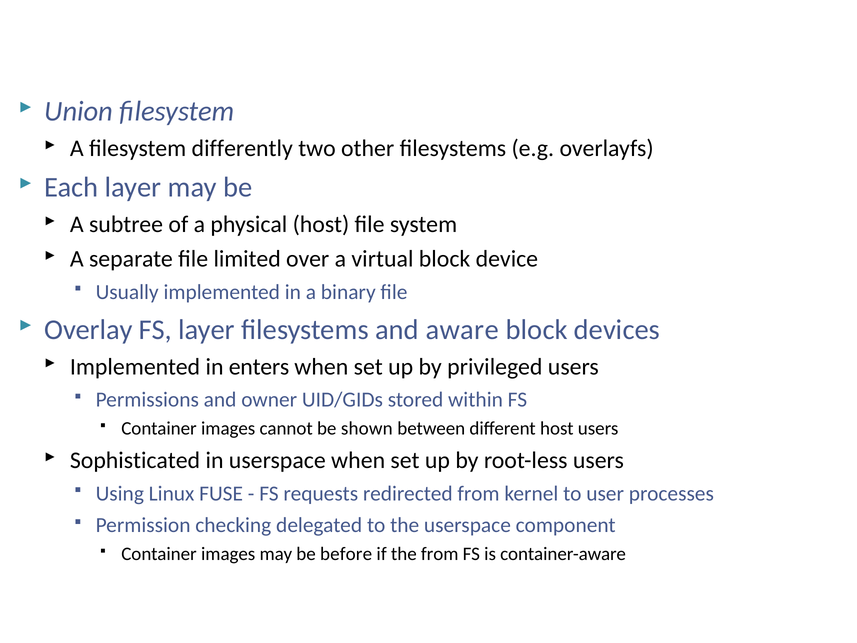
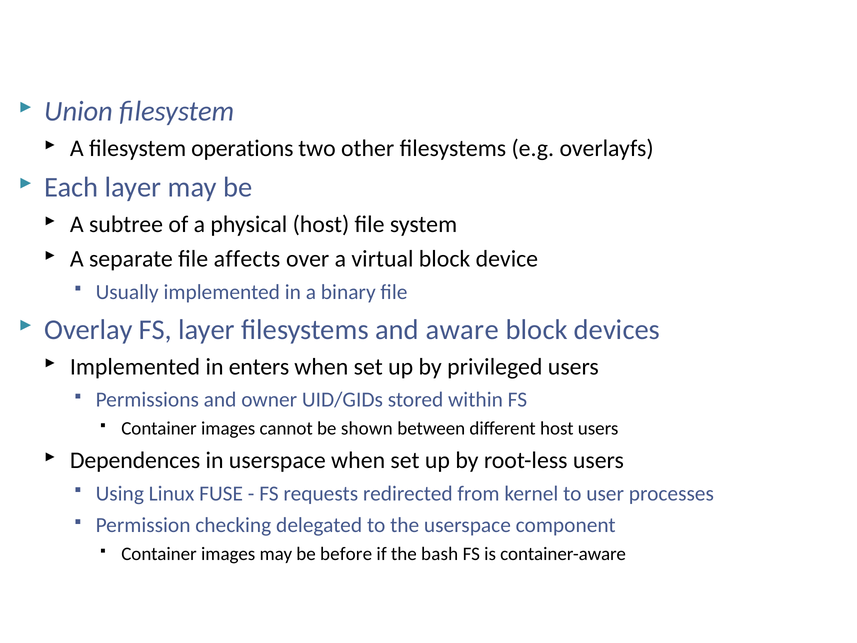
differently: differently -> operations (242, 148)
limited: limited -> affects (247, 259)
Sophisticated: Sophisticated -> Dependences (135, 460)
the from: from -> bash (440, 554)
